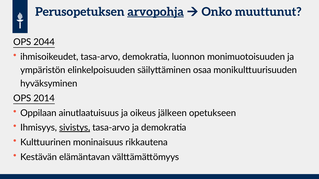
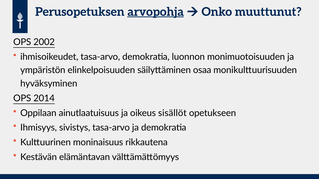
2044: 2044 -> 2002 (44, 42)
jälkeen: jälkeen -> sisällöt (172, 113)
sivistys underline: present -> none (75, 128)
